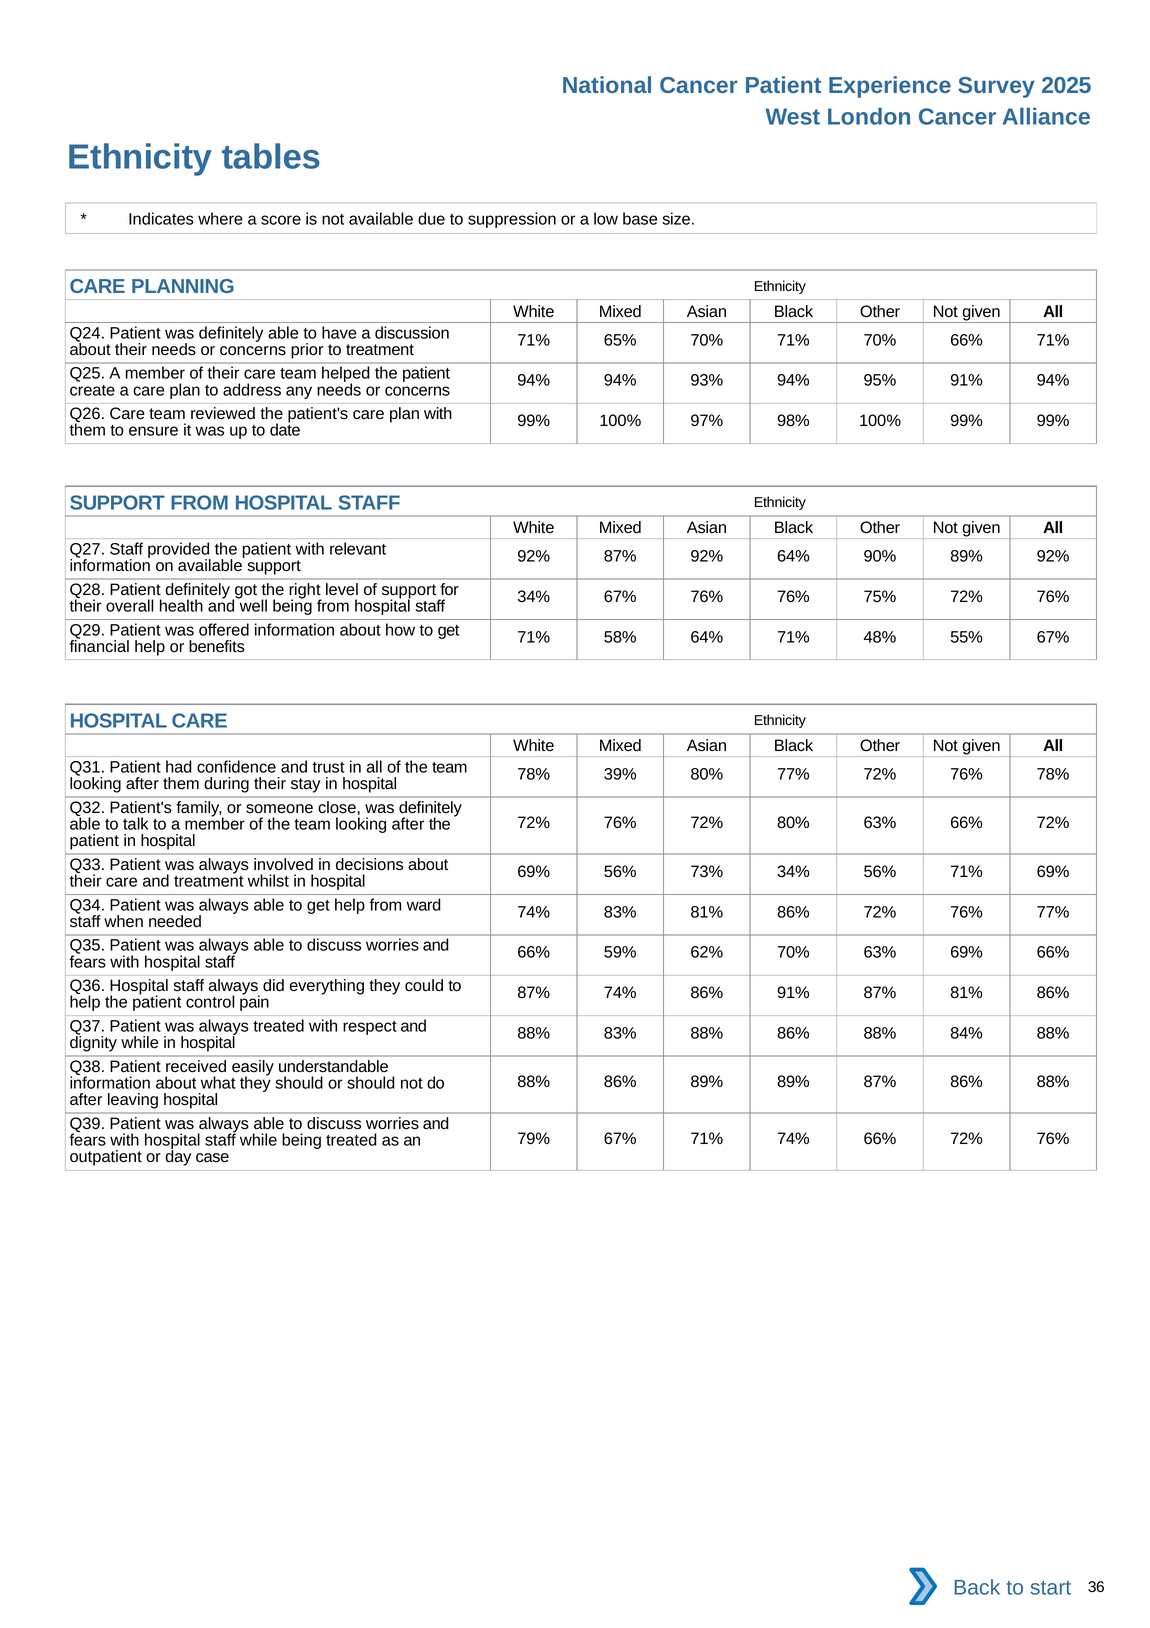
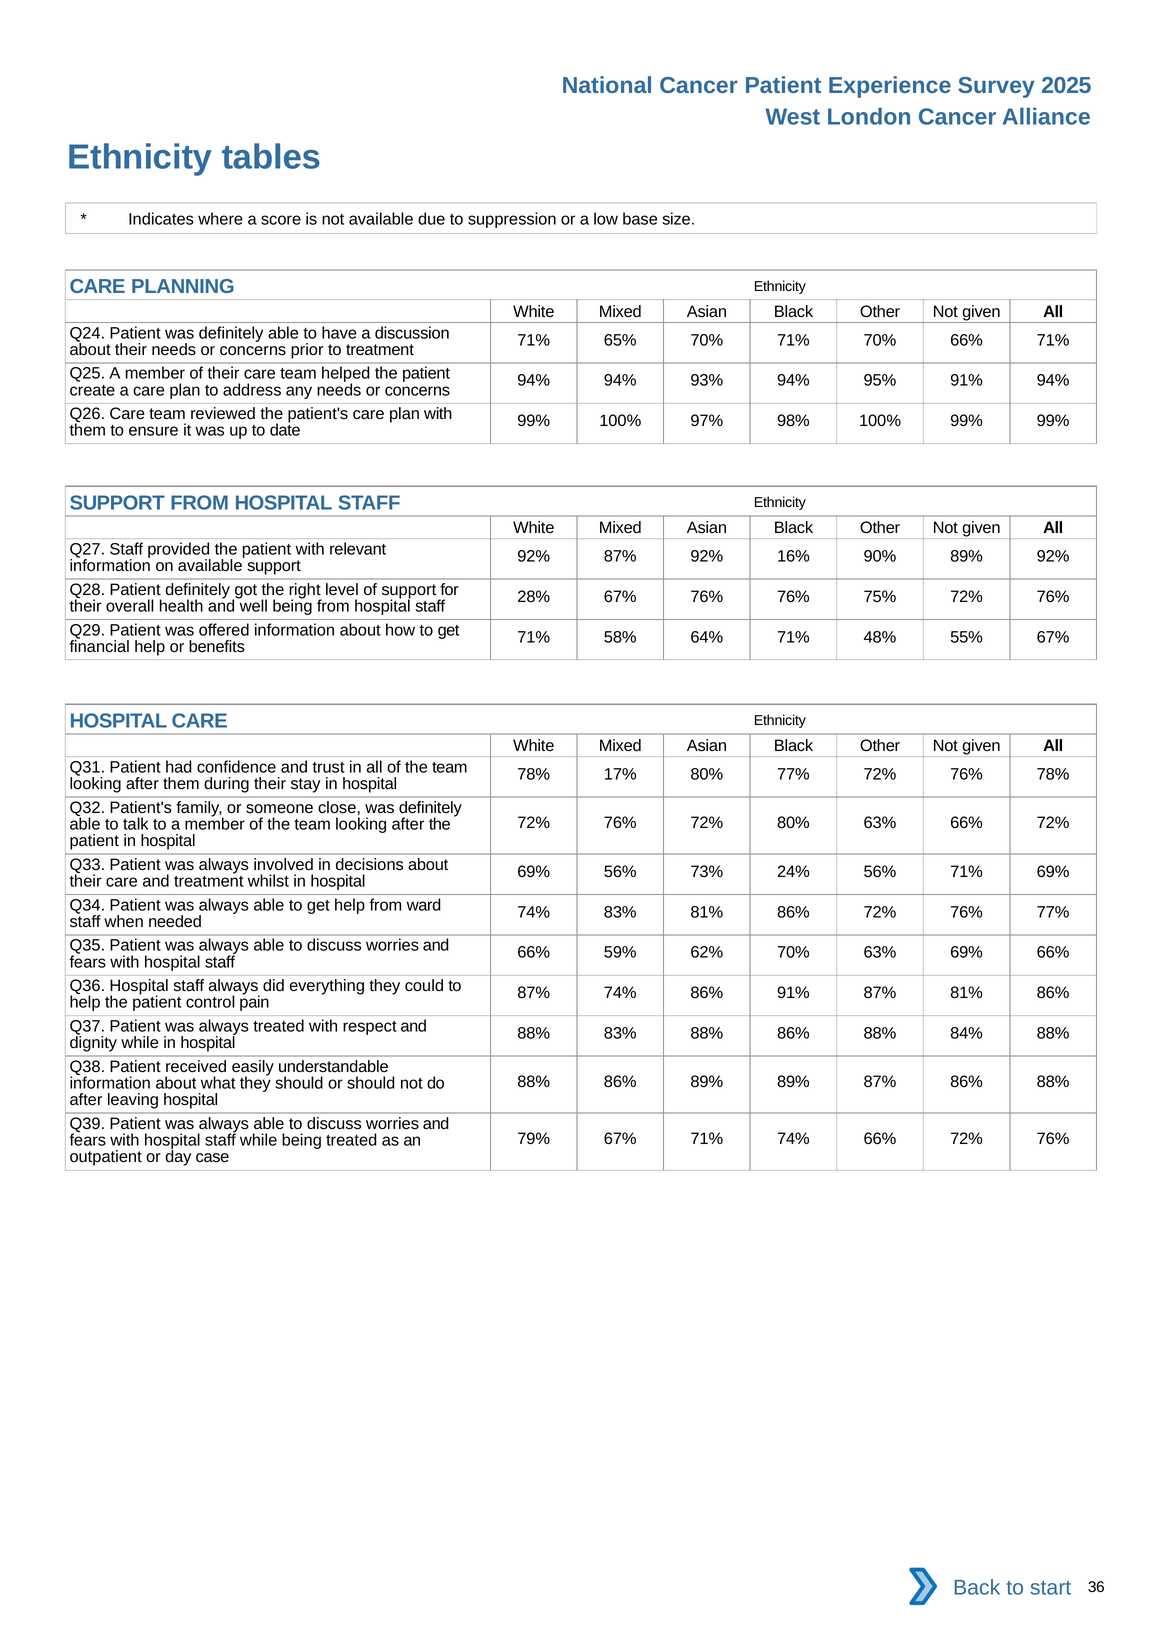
92% 64%: 64% -> 16% (793, 556)
34%: 34% -> 28% (534, 596)
39%: 39% -> 17% (620, 774)
73% 34%: 34% -> 24% (793, 871)
